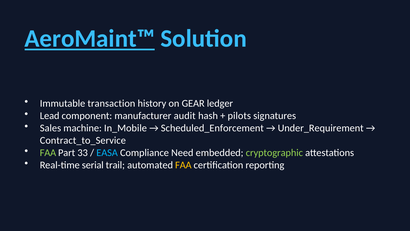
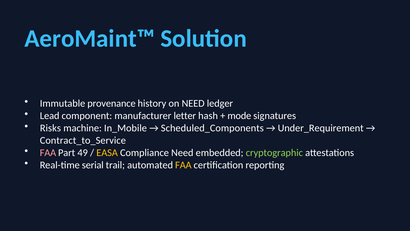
AeroMaint™ underline: present -> none (90, 39)
transaction: transaction -> provenance (111, 103)
on GEAR: GEAR -> NEED (193, 103)
audit: audit -> letter (185, 116)
pilots: pilots -> mode (239, 116)
Sales: Sales -> Risks (50, 128)
Scheduled_Enforcement: Scheduled_Enforcement -> Scheduled_Components (212, 128)
FAA colour: light green -> pink (48, 152)
33: 33 -> 49 (83, 152)
EASA colour: light blue -> yellow (107, 152)
